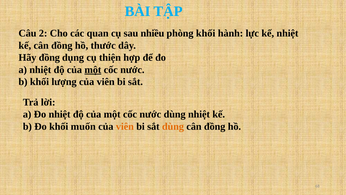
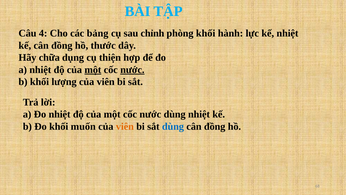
2: 2 -> 4 (43, 33)
quan: quan -> bảng (98, 33)
nhiều: nhiều -> chỉnh (152, 33)
Hãy đồng: đồng -> chữa (49, 57)
nước underline: none -> present (132, 70)
dùng colour: orange -> blue (173, 126)
